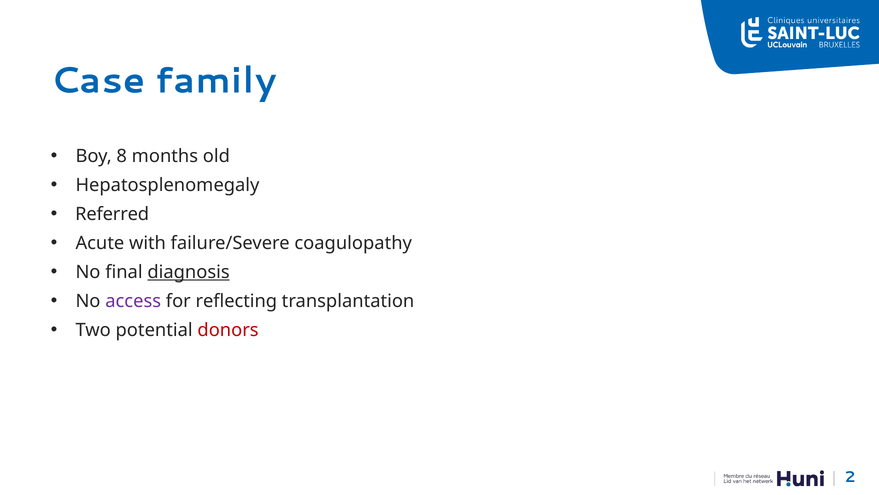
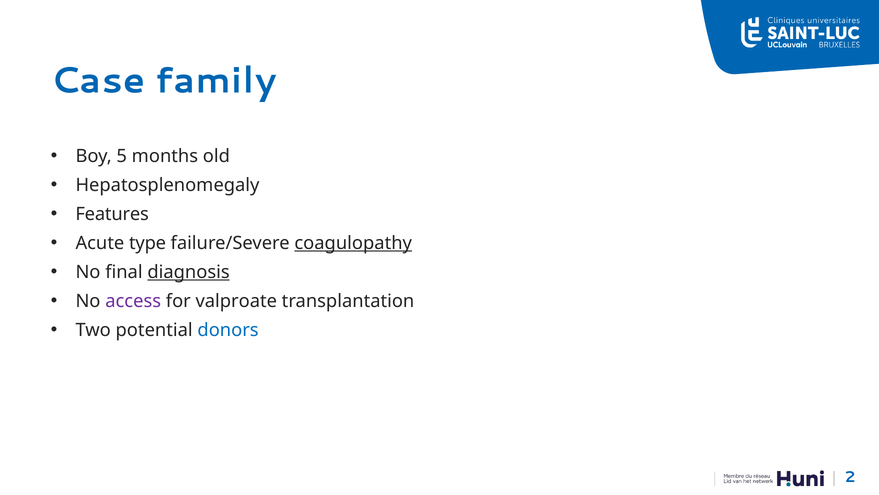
8: 8 -> 5 (122, 156)
Referred: Referred -> Features (112, 214)
with: with -> type (148, 243)
coagulopathy underline: none -> present (353, 243)
reflecting: reflecting -> valproate (236, 301)
donors colour: red -> blue (228, 330)
